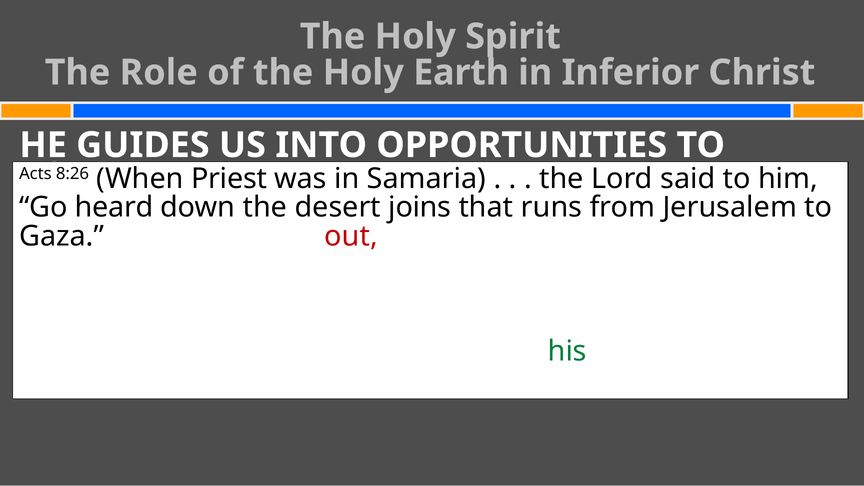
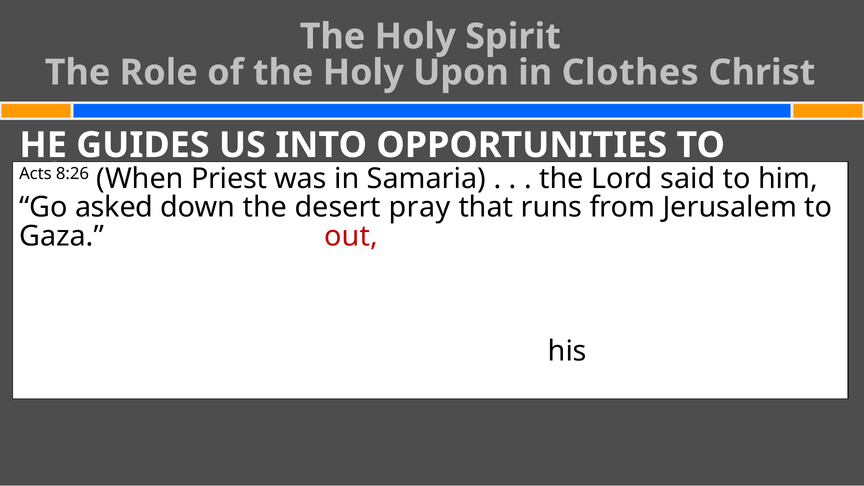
Earth: Earth -> Upon (461, 73)
Inferior: Inferior -> Clothes (630, 73)
heard: heard -> asked (114, 207)
joins: joins -> pray (420, 207)
his colour: green -> black (567, 351)
